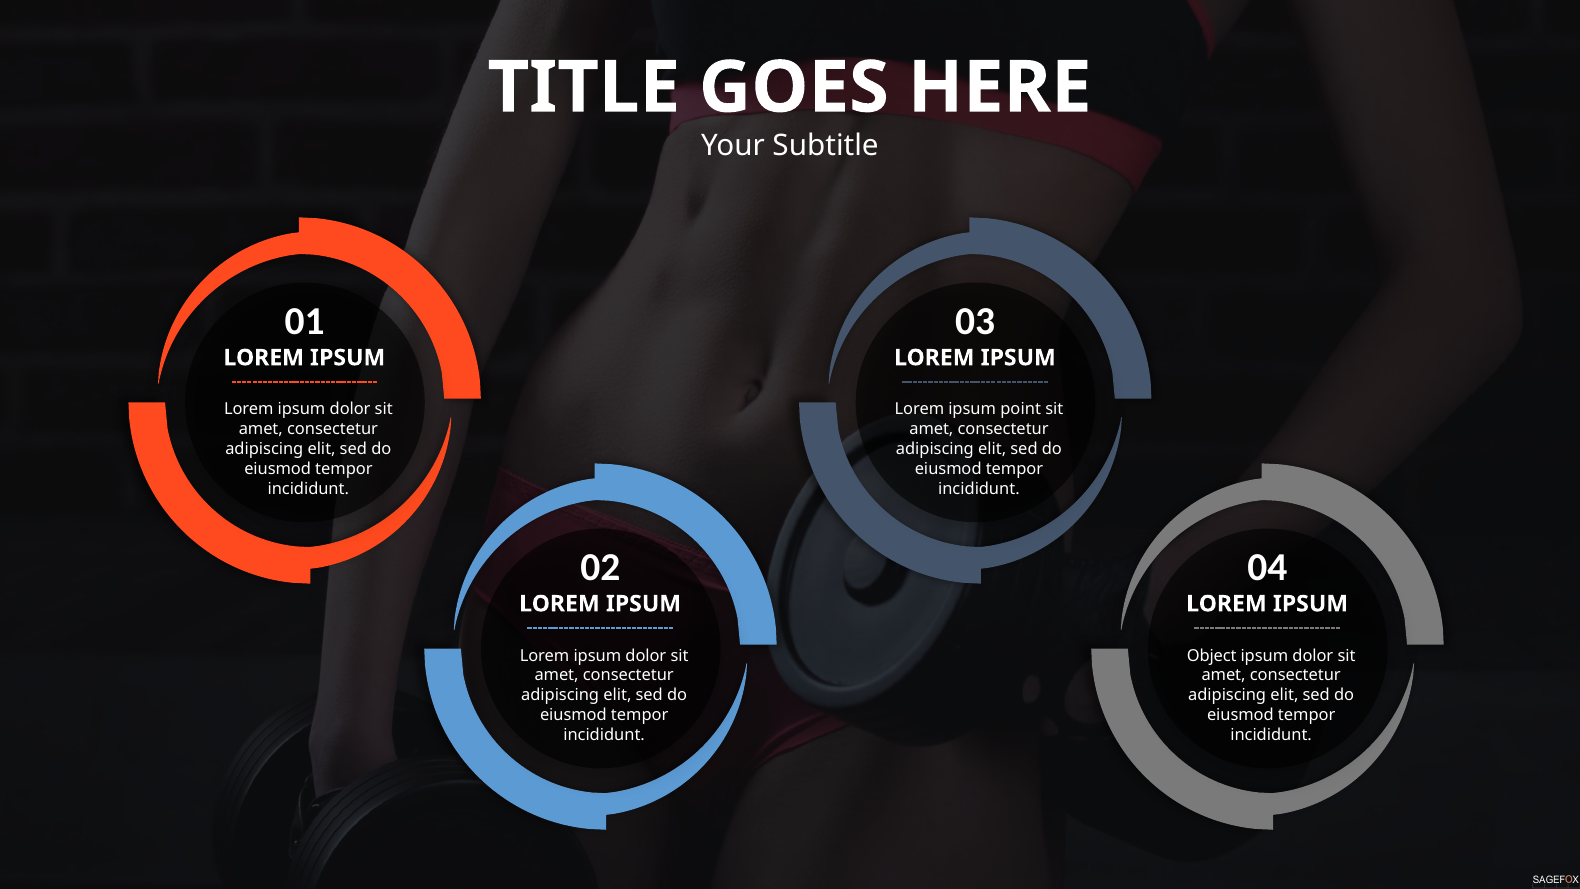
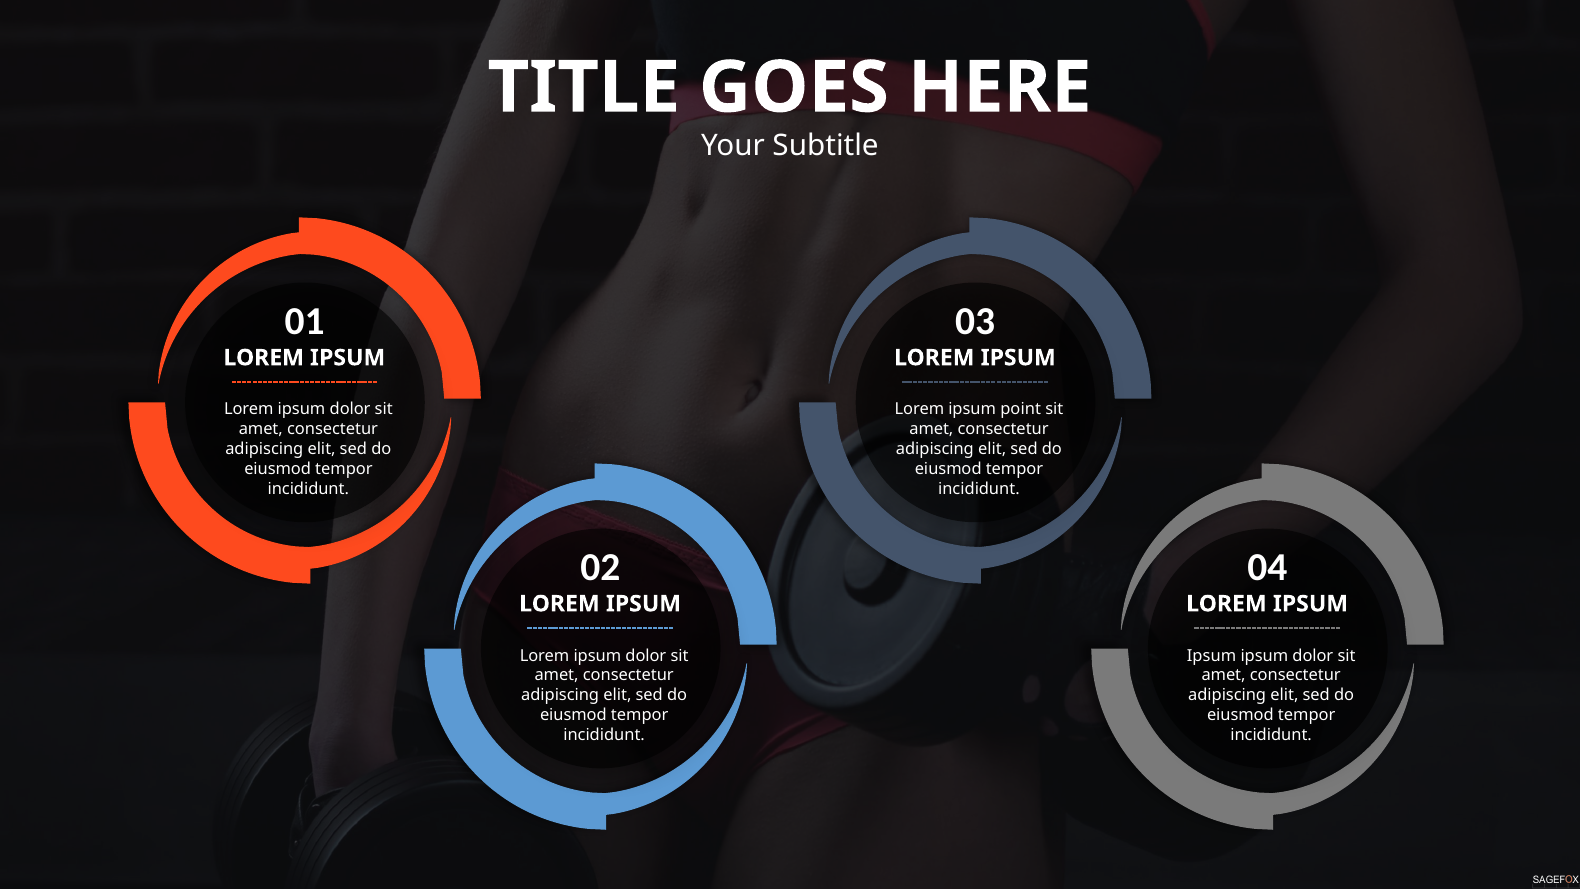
Object: Object -> Ipsum (1212, 655)
